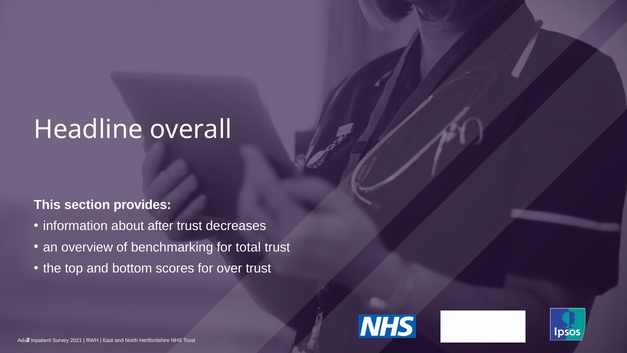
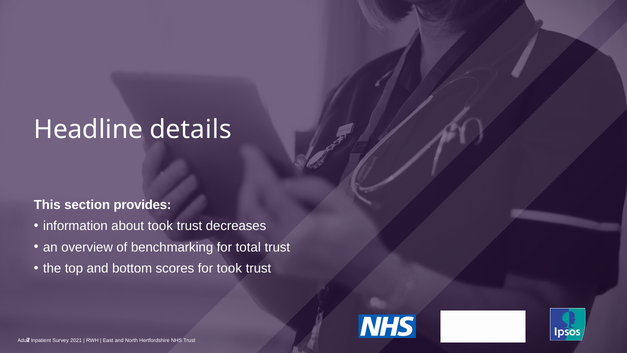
overall: overall -> details (191, 130)
about after: after -> took (160, 226)
for over: over -> took (229, 268)
